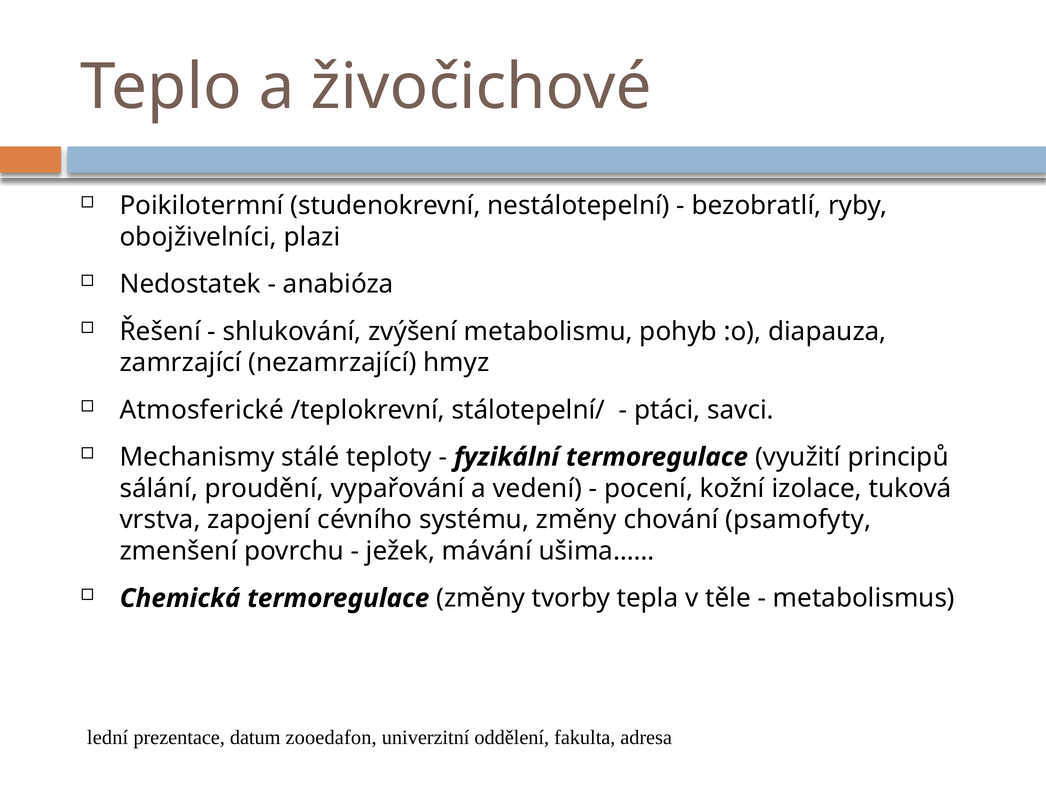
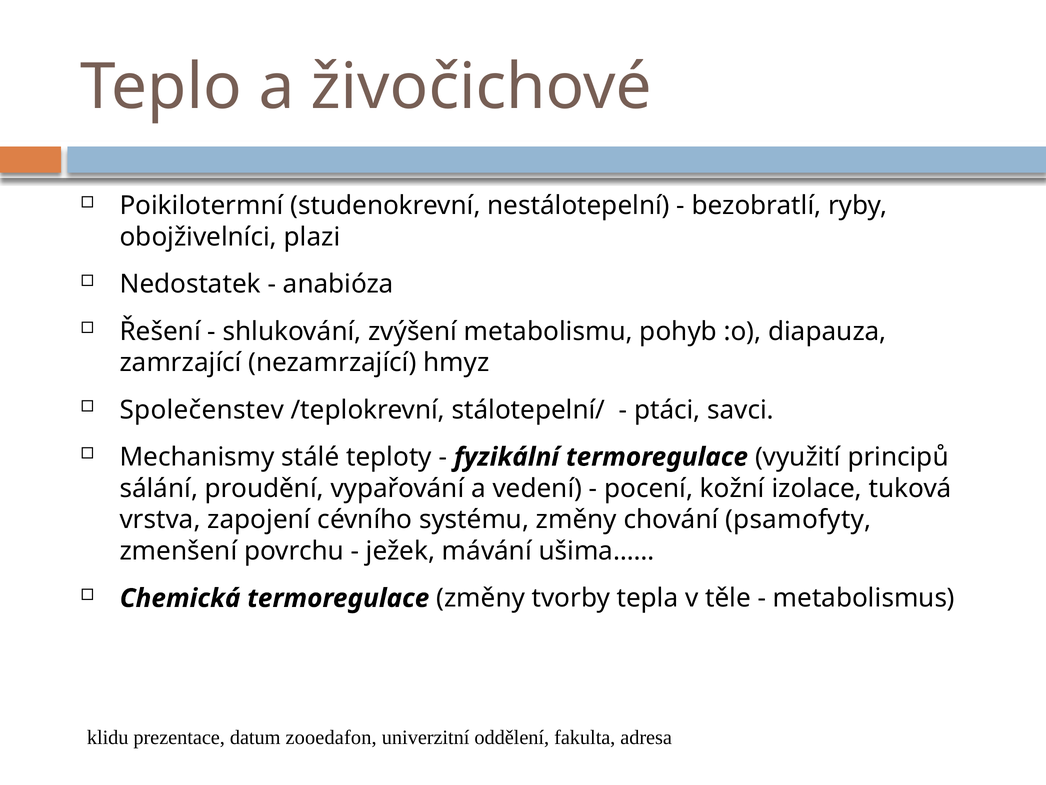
Atmosferické: Atmosferické -> Společenstev (202, 410)
lední: lední -> klidu (108, 737)
